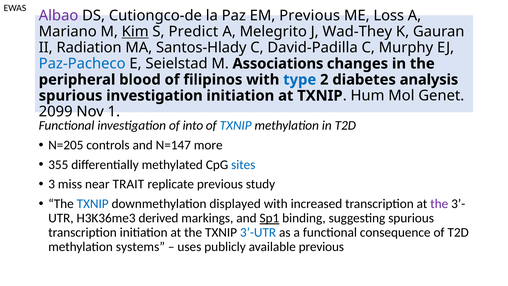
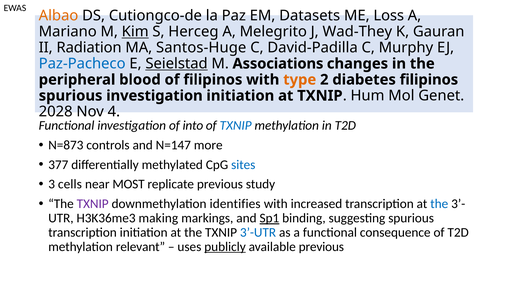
Albao colour: purple -> orange (59, 16)
EM Previous: Previous -> Datasets (310, 16)
Predict: Predict -> Herceg (193, 32)
Santos-Hlady: Santos-Hlady -> Santos-Huge (201, 48)
Seielstad underline: none -> present (177, 64)
type colour: blue -> orange (300, 80)
diabetes analysis: analysis -> filipinos (429, 80)
2099: 2099 -> 2028 (56, 112)
1: 1 -> 4 (114, 112)
N=205: N=205 -> N=873 (66, 145)
355: 355 -> 377 (58, 165)
miss: miss -> cells (70, 184)
TRAIT: TRAIT -> MOST (129, 184)
TXNIP colour: blue -> purple (93, 204)
displayed: displayed -> identifies (235, 204)
the colour: purple -> blue (439, 204)
derived: derived -> making (158, 218)
systems: systems -> relevant (140, 247)
publicly underline: none -> present (225, 247)
